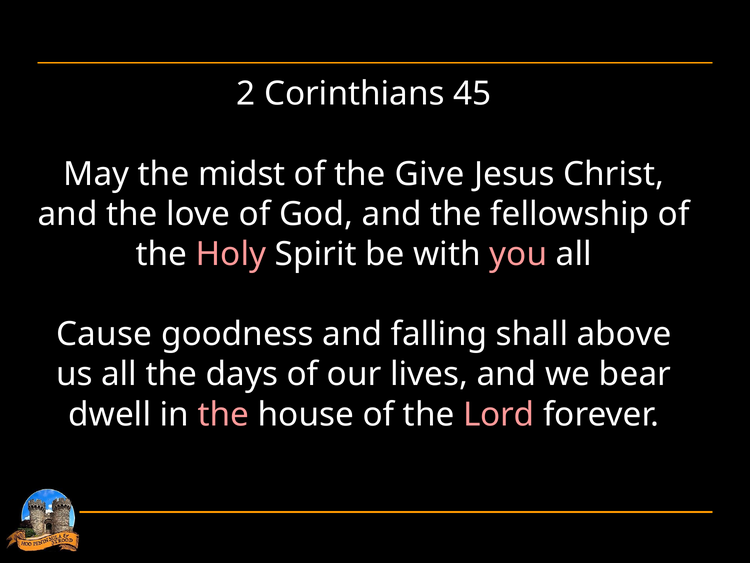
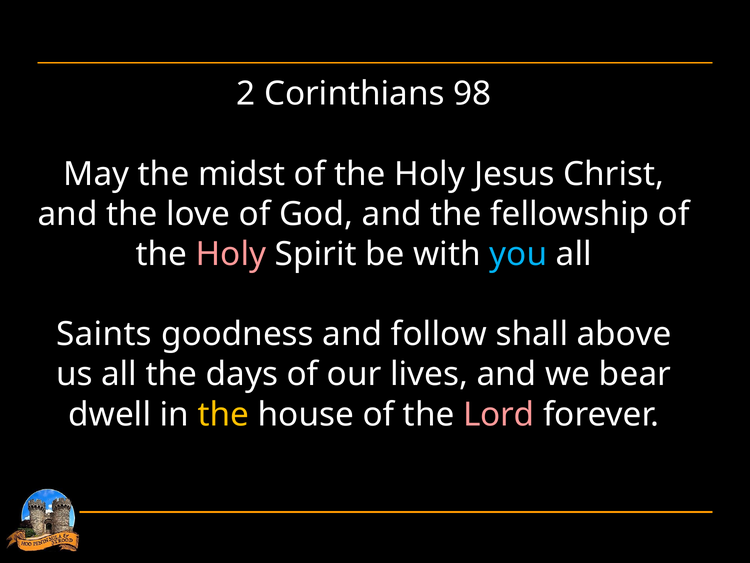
45: 45 -> 98 (472, 94)
Give: Give -> Holy (430, 174)
you colour: pink -> light blue (518, 254)
Cause: Cause -> Saints (104, 334)
falling: falling -> follow (439, 334)
the colour: pink -> yellow (223, 414)
